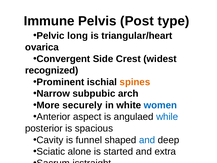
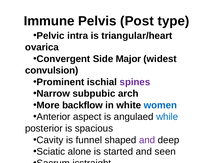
long: long -> intra (78, 36)
Crest: Crest -> Major (128, 59)
recognized: recognized -> convulsion (52, 70)
spines colour: orange -> purple (135, 82)
securely: securely -> backflow (82, 105)
and colour: blue -> purple (147, 140)
extra: extra -> seen (165, 151)
